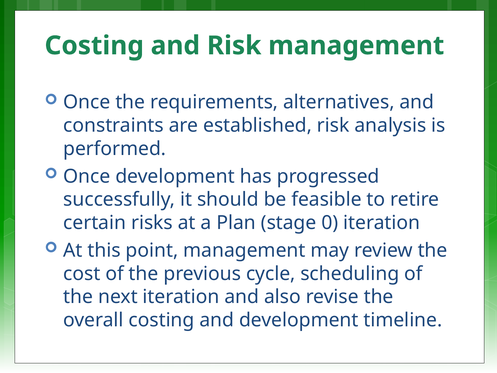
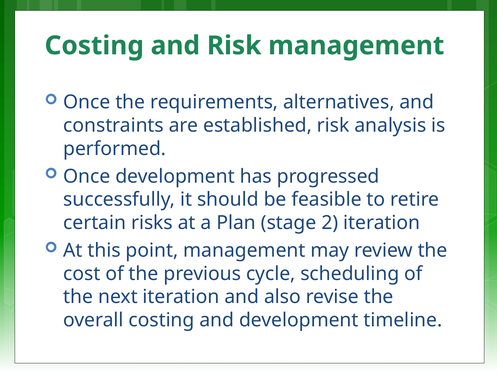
0: 0 -> 2 (330, 223)
